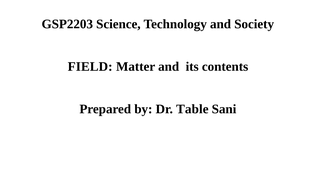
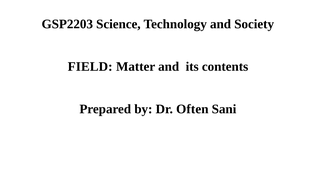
Table: Table -> Often (192, 109)
